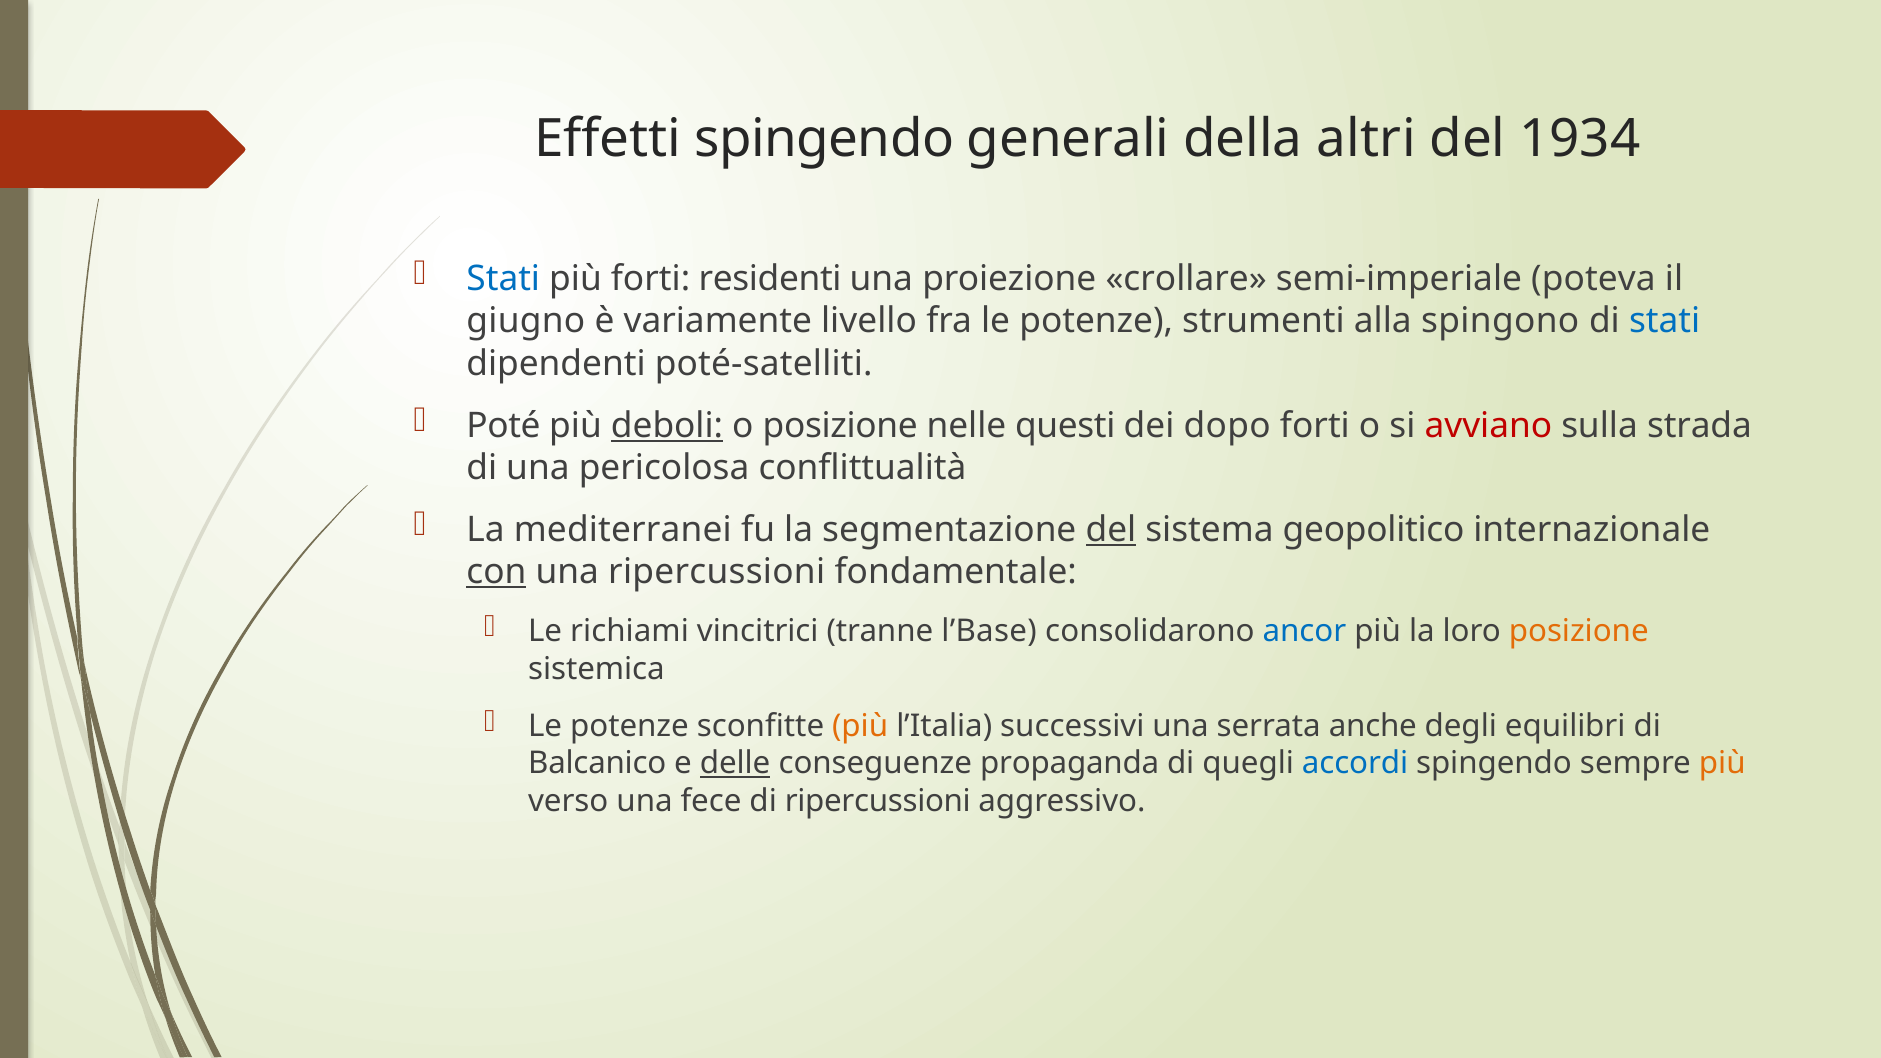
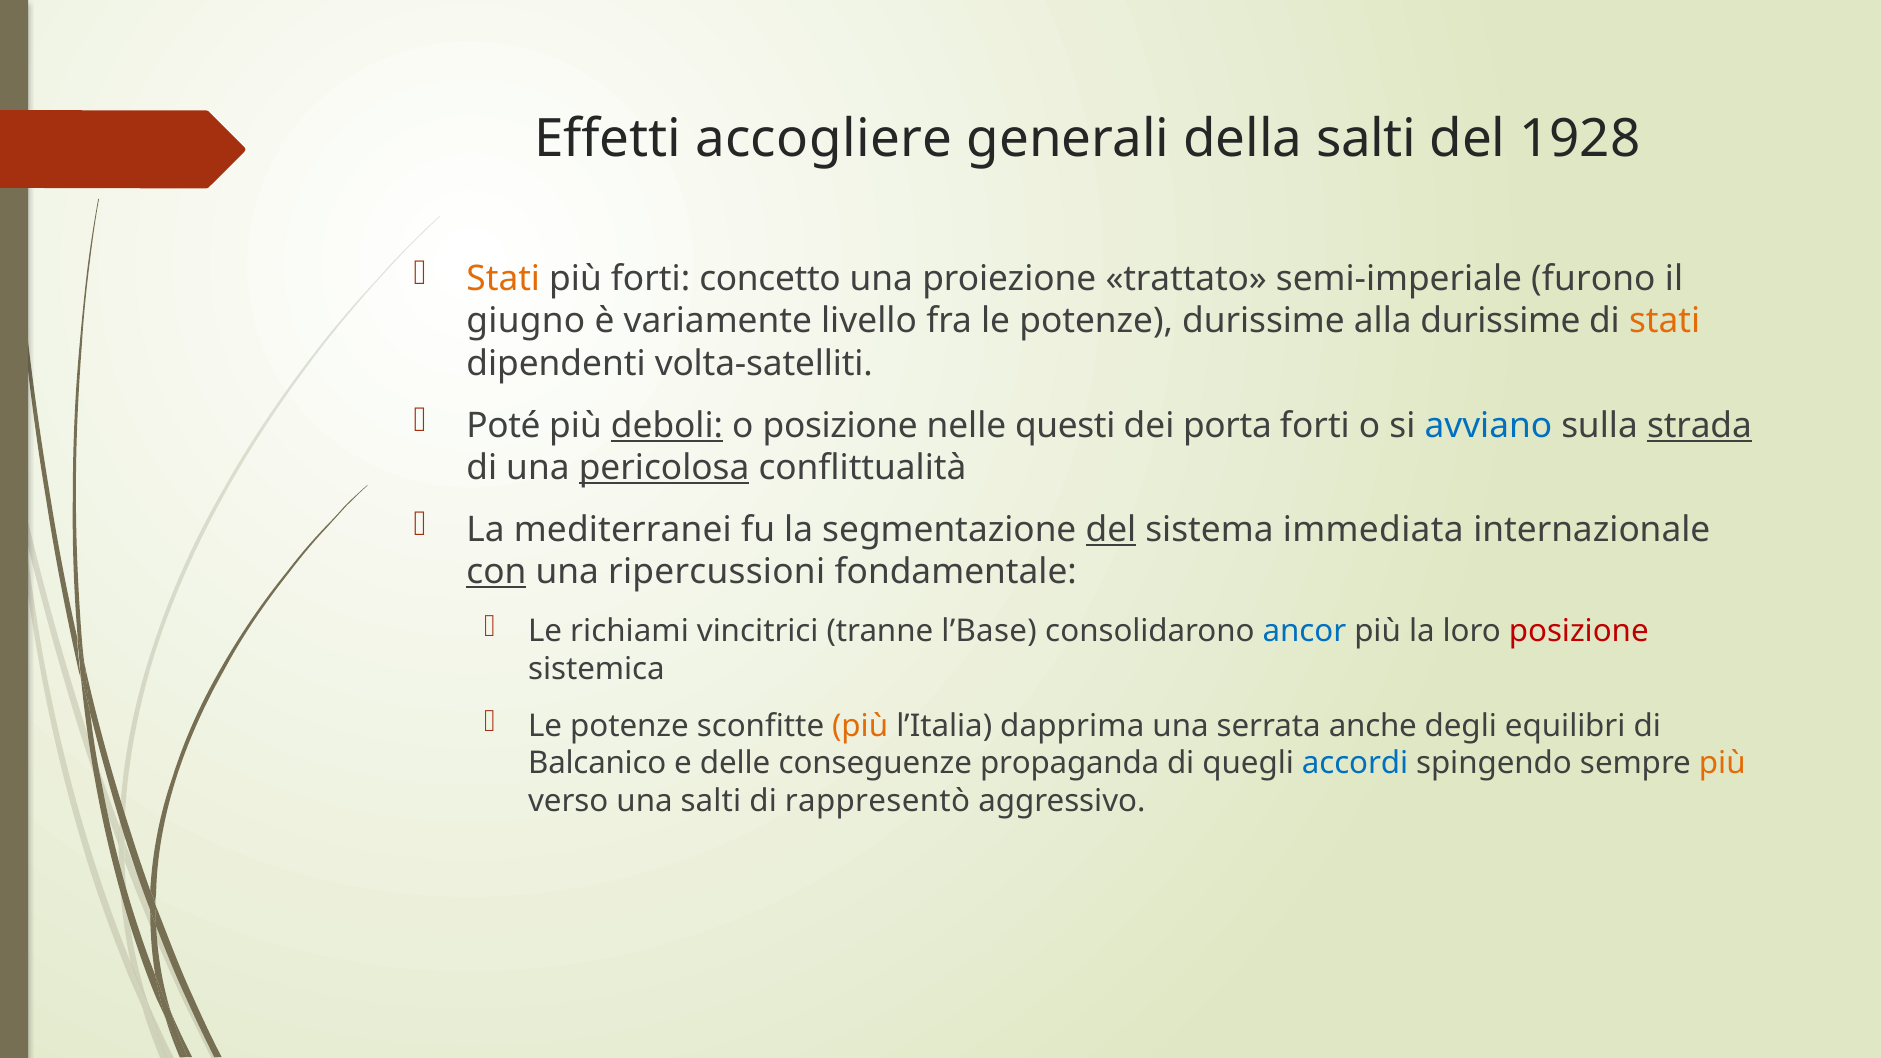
Effetti spingendo: spingendo -> accogliere (824, 139)
della altri: altri -> salti (1366, 139)
1934: 1934 -> 1928 (1580, 139)
Stati colour: blue -> orange (503, 279)
residenti: residenti -> concetto (770, 279)
crollare: crollare -> trattato (1186, 279)
poteva: poteva -> furono (1593, 279)
potenze strumenti: strumenti -> durissime (1263, 321)
alla spingono: spingono -> durissime (1501, 321)
stati colour: blue -> orange (1665, 321)
poté-satelliti: poté-satelliti -> volta-satelliti (764, 364)
dopo: dopo -> porta (1227, 425)
avviano colour: red -> blue (1488, 425)
strada underline: none -> present (1699, 425)
pericolosa underline: none -> present (664, 468)
geopolitico: geopolitico -> immediata (1373, 530)
posizione colour: orange -> red (1579, 631)
successivi: successivi -> dapprima (1072, 726)
delle underline: present -> none (735, 764)
una fece: fece -> salti (711, 801)
di ripercussioni: ripercussioni -> rappresentò (877, 801)
